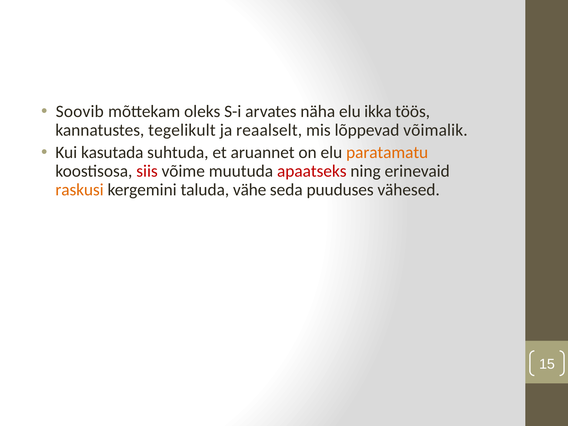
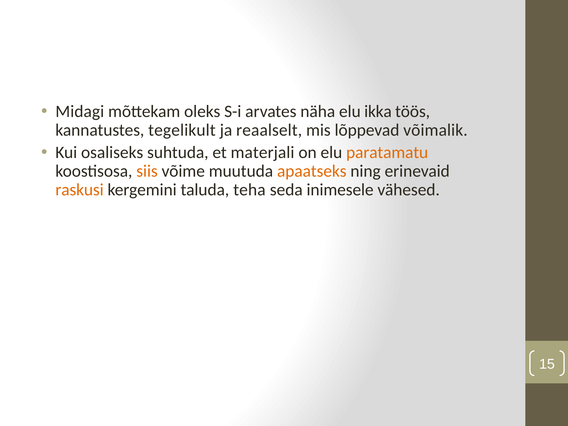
Soovib: Soovib -> Midagi (80, 111)
kasutada: kasutada -> osaliseks (112, 152)
aruannet: aruannet -> materjali (263, 152)
siis colour: red -> orange (147, 171)
apaatseks colour: red -> orange (312, 171)
vähe: vähe -> teha (249, 190)
puuduses: puuduses -> inimesele (340, 190)
